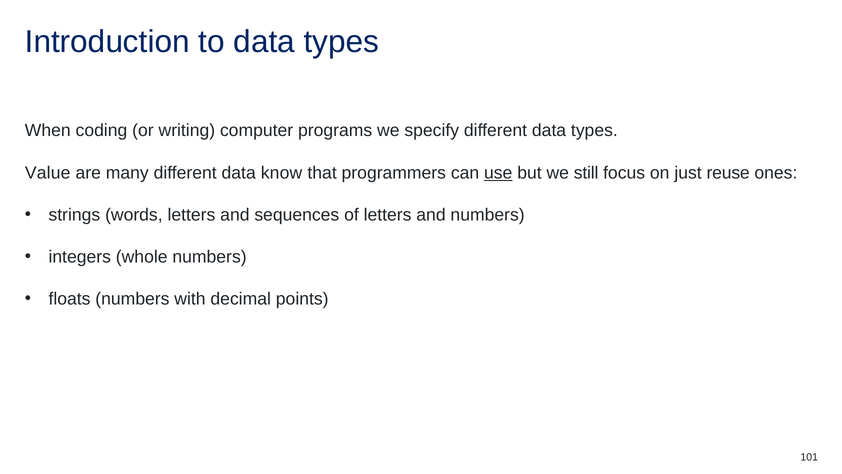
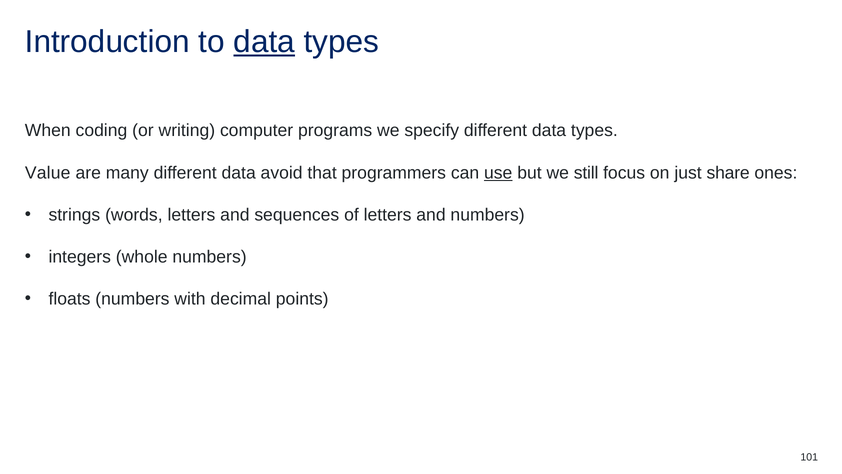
data underline: none -> present (264, 42)
know: know -> avoid (282, 173)
reuse: reuse -> share (728, 173)
